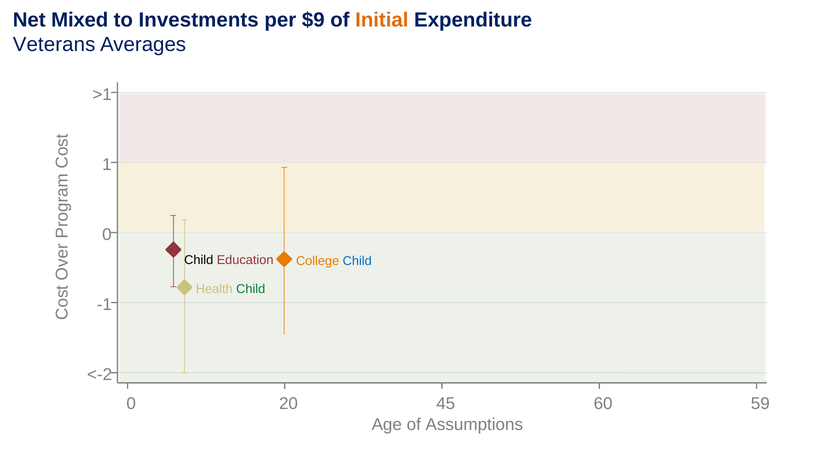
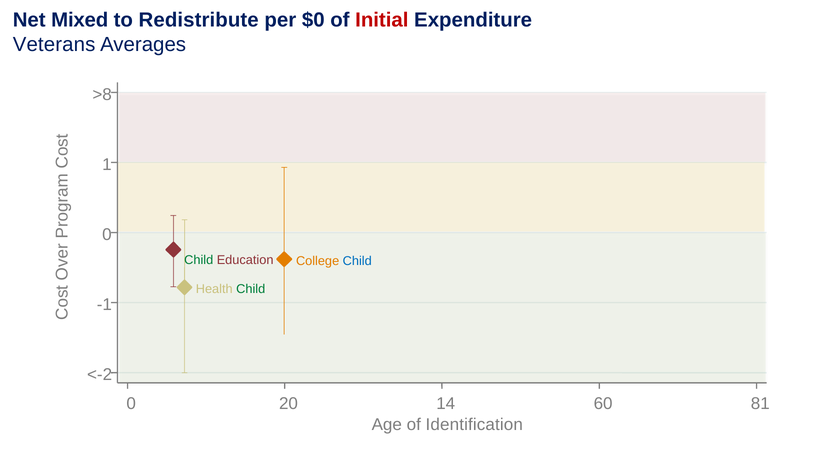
Investments: Investments -> Redistribute (199, 20)
$9: $9 -> $0 (313, 20)
Initial colour: orange -> red (382, 20)
>1: >1 -> >8 (102, 95)
Child colour: black -> green (199, 260)
45: 45 -> 14 (446, 404)
59: 59 -> 81 (760, 404)
Assumptions: Assumptions -> Identification (474, 425)
